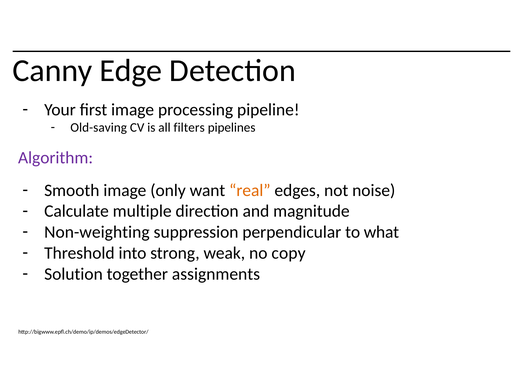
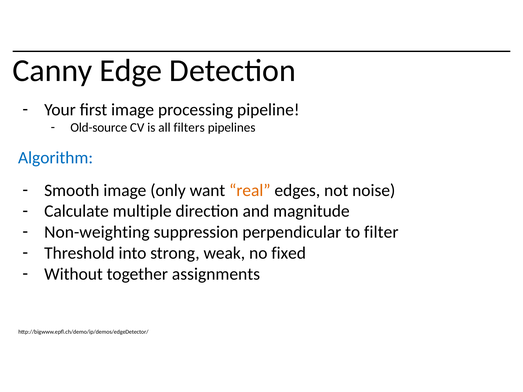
Old-saving: Old-saving -> Old-source (99, 128)
Algorithm colour: purple -> blue (56, 158)
what: what -> filter (381, 232)
copy: copy -> fixed (289, 253)
Solution: Solution -> Without (73, 274)
